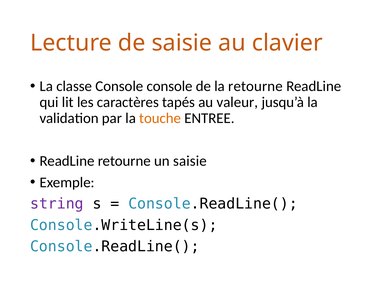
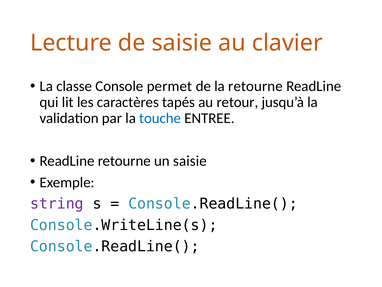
Console console: console -> permet (169, 86)
valeur: valeur -> retour (237, 102)
touche colour: orange -> blue (160, 118)
